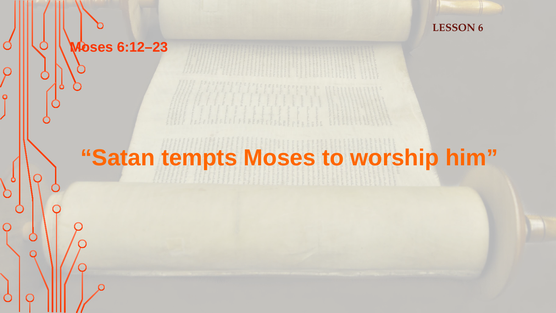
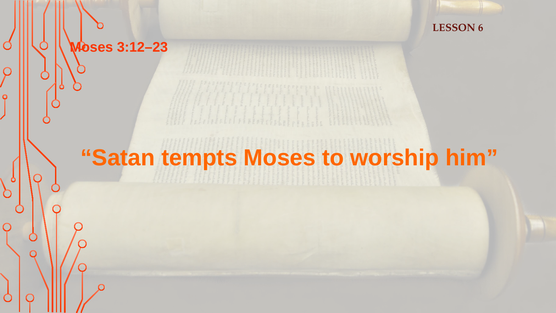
6:12–23: 6:12–23 -> 3:12–23 (142, 47)
